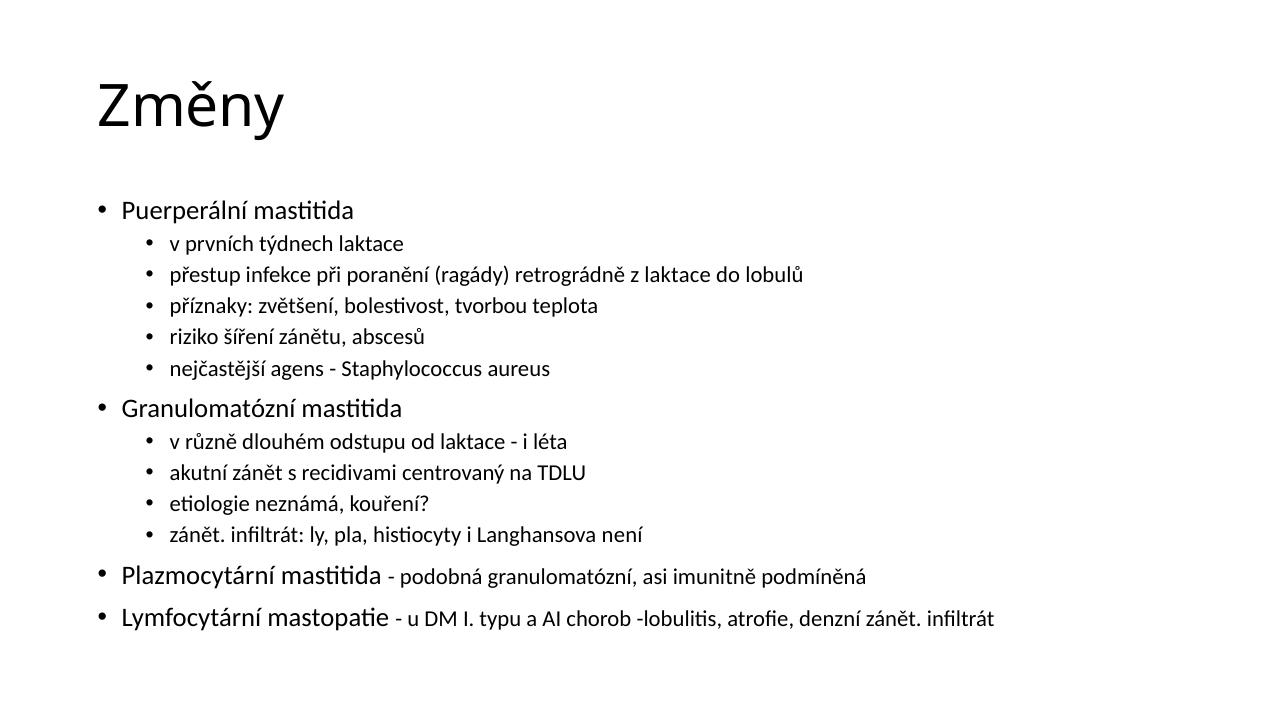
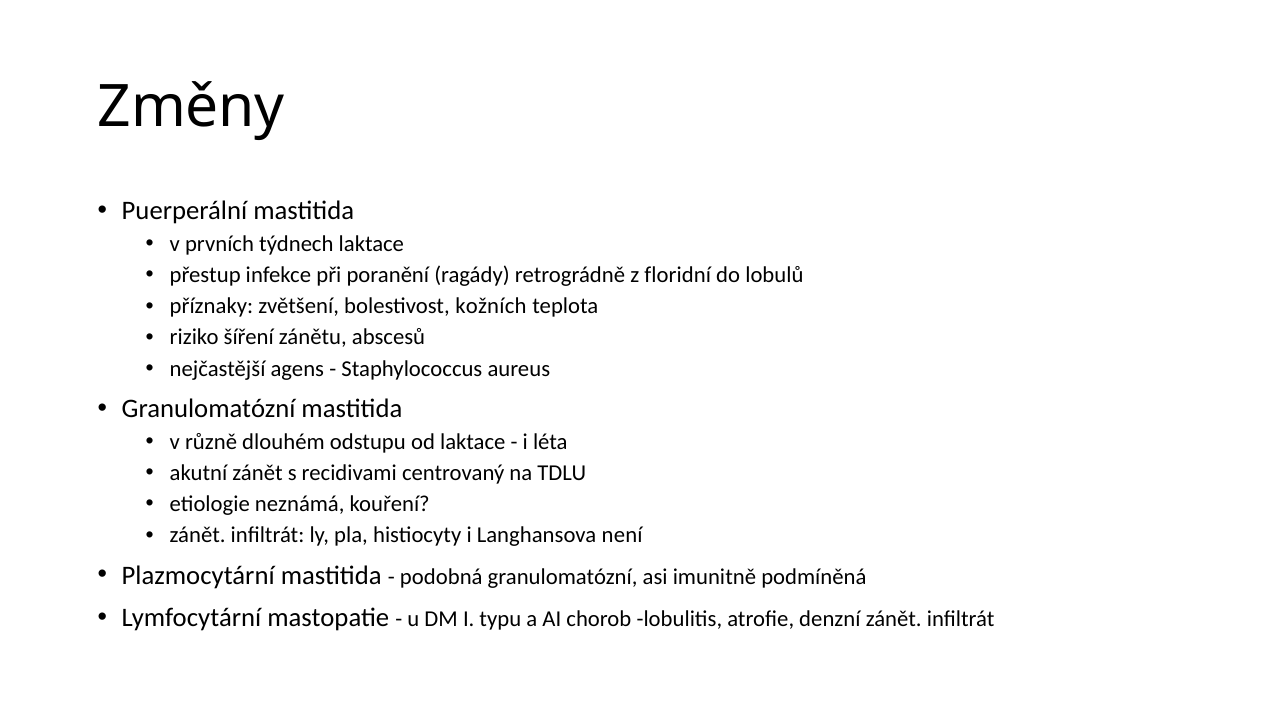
z laktace: laktace -> floridní (678, 275)
tvorbou: tvorbou -> kožních (491, 307)
